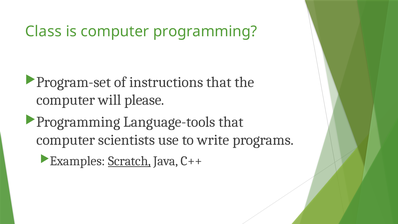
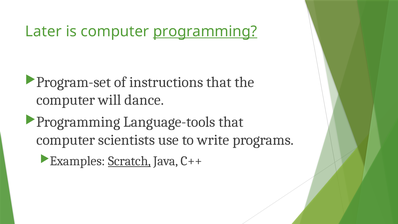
Class: Class -> Later (43, 31)
programming underline: none -> present (205, 31)
please: please -> dance (144, 100)
